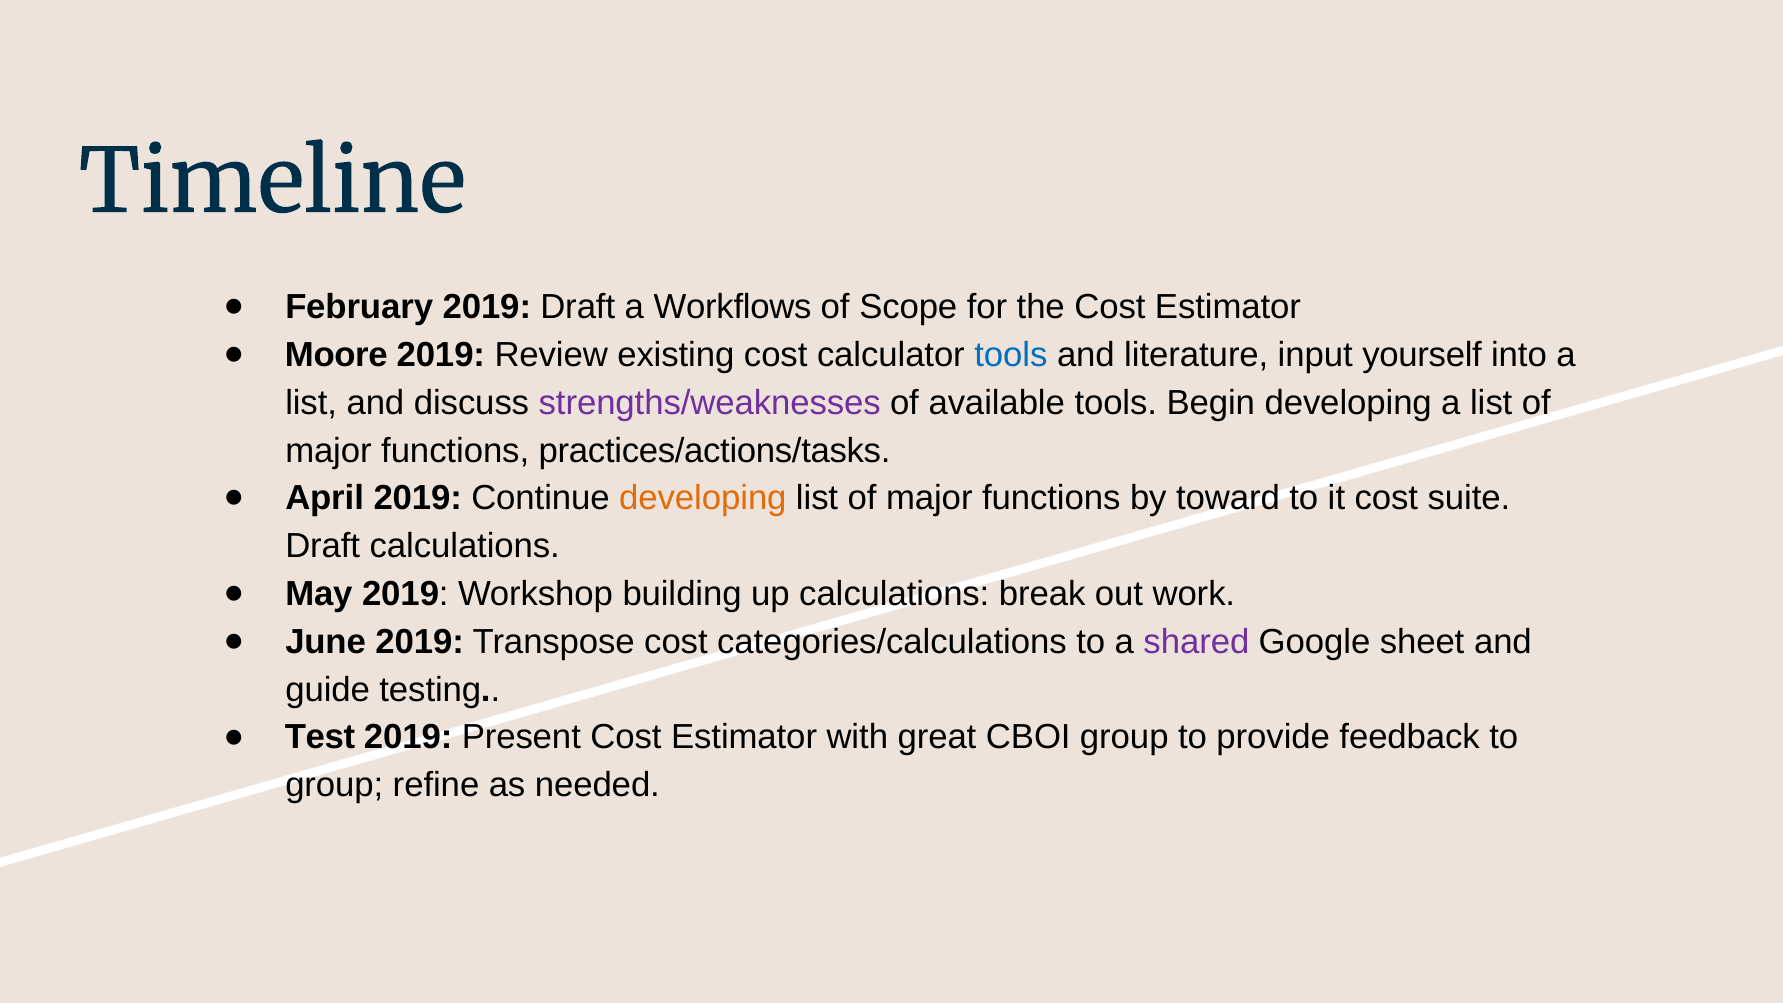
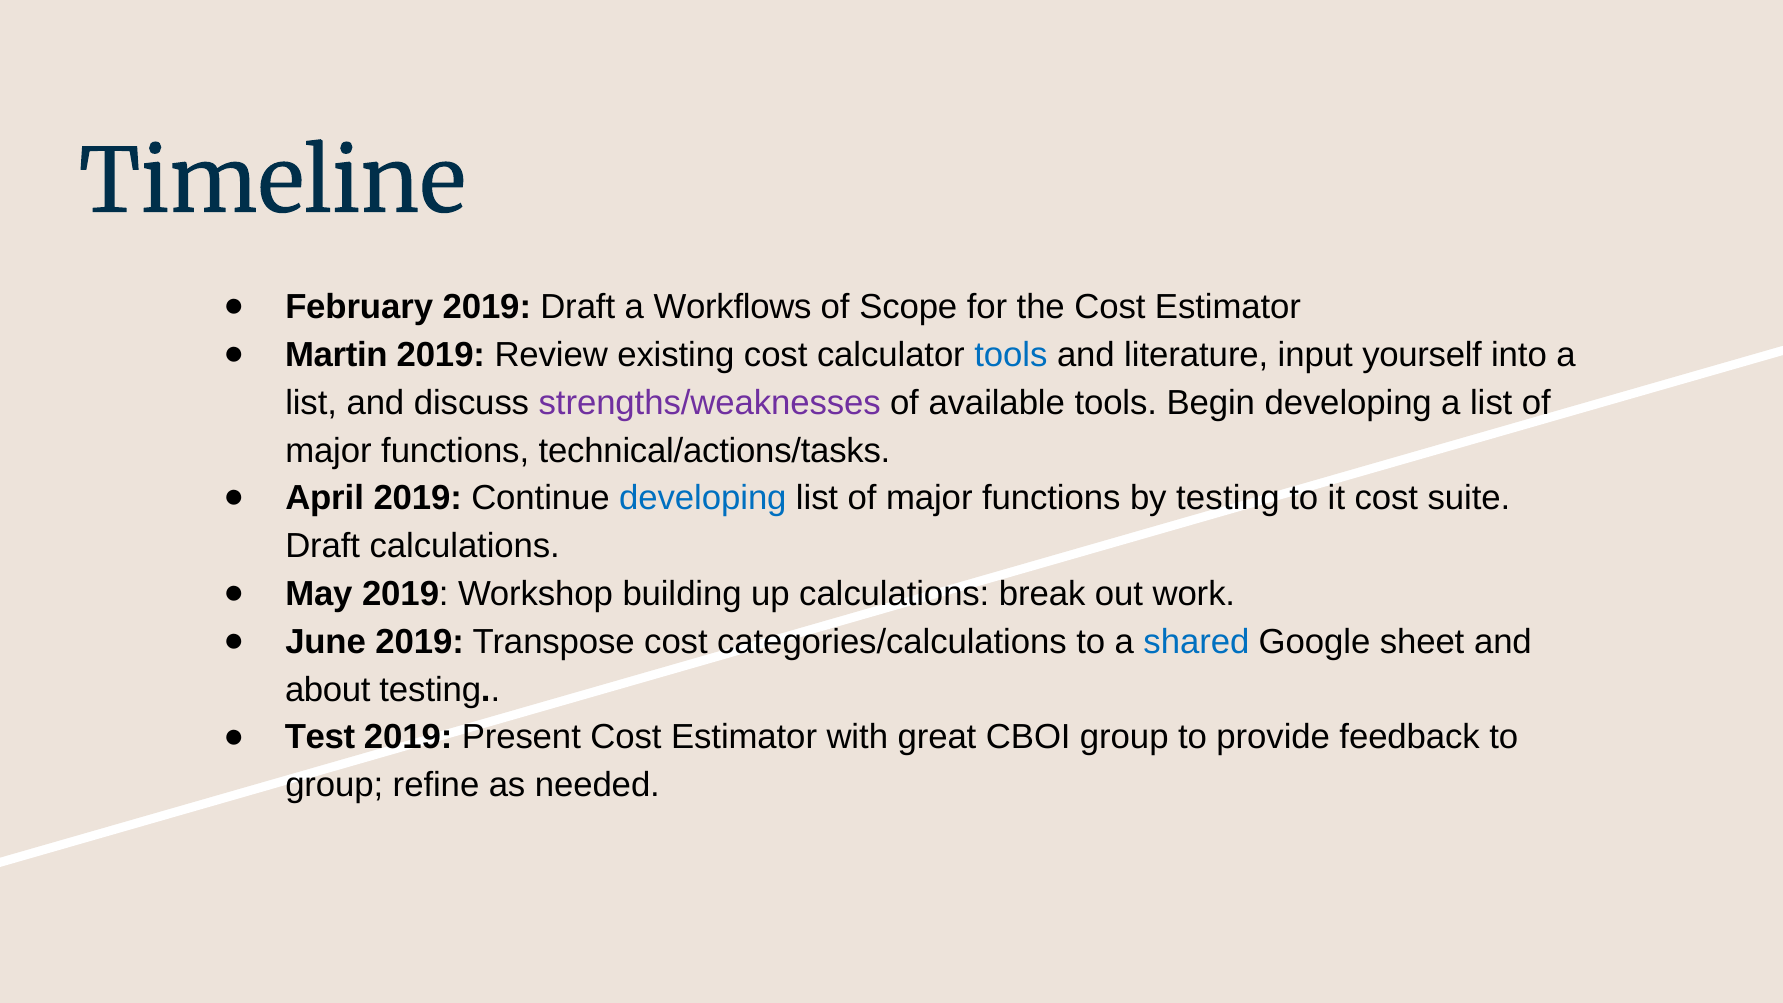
Moore: Moore -> Martin (336, 355)
practices/actions/tasks: practices/actions/tasks -> technical/actions/tasks (715, 451)
developing colour: orange -> blue (703, 498)
by toward: toward -> testing (1228, 498)
shared colour: purple -> blue (1196, 642)
guide: guide -> about (328, 690)
